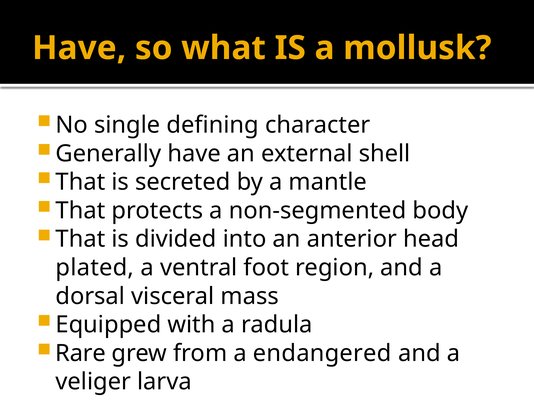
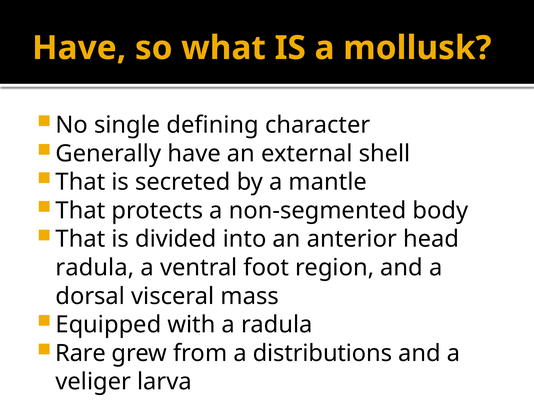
plated: plated -> radula (95, 267)
endangered: endangered -> distributions (322, 353)
